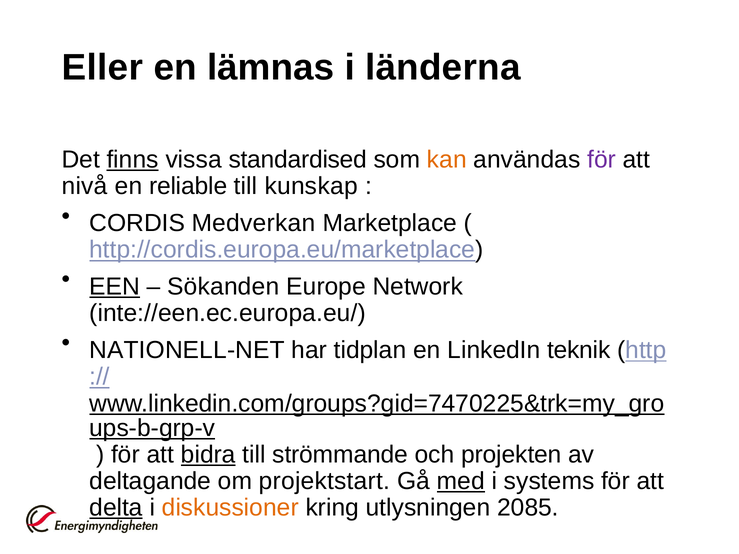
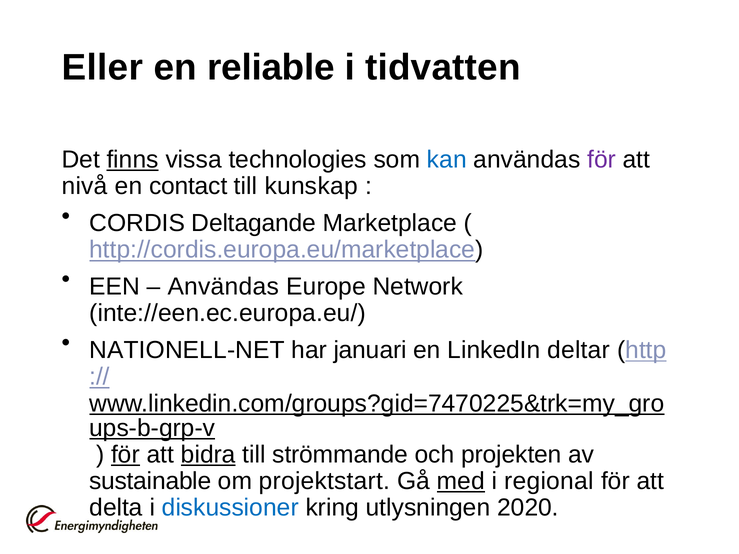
lämnas: lämnas -> reliable (271, 68)
länderna: länderna -> tidvatten (443, 68)
standardised: standardised -> technologies (298, 160)
kan colour: orange -> blue (447, 160)
reliable: reliable -> contact (188, 186)
Medverkan: Medverkan -> Deltagande (254, 223)
EEN underline: present -> none (115, 287)
Sökanden: Sökanden -> Användas (223, 287)
tidplan: tidplan -> januari (370, 350)
teknik: teknik -> deltar (579, 350)
för underline: none -> present (125, 455)
deltagande: deltagande -> sustainable (150, 481)
systems: systems -> regional (549, 481)
delta underline: present -> none (116, 508)
diskussioner colour: orange -> blue (230, 508)
2085: 2085 -> 2020 (528, 508)
